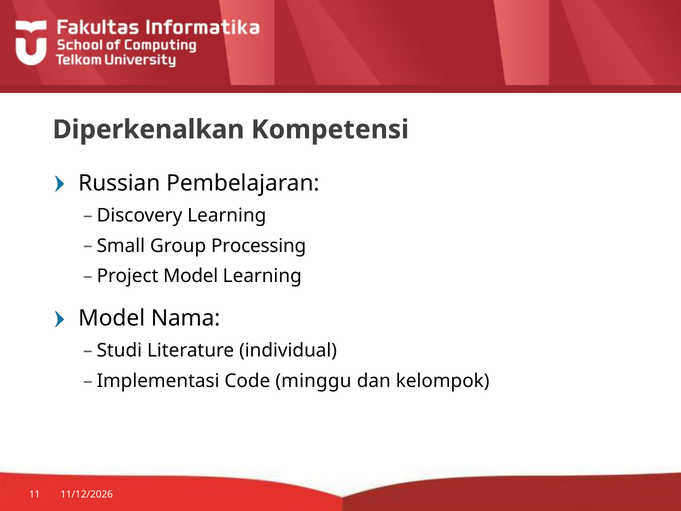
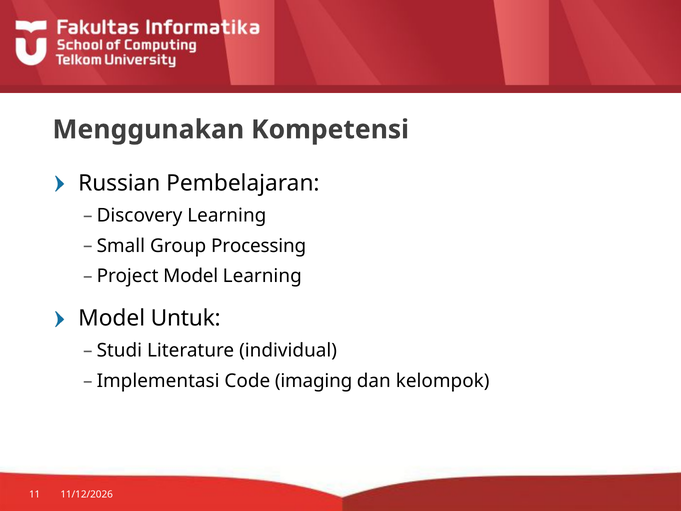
Diperkenalkan: Diperkenalkan -> Menggunakan (148, 130)
Nama: Nama -> Untuk (186, 318)
minggu: minggu -> imaging (314, 381)
